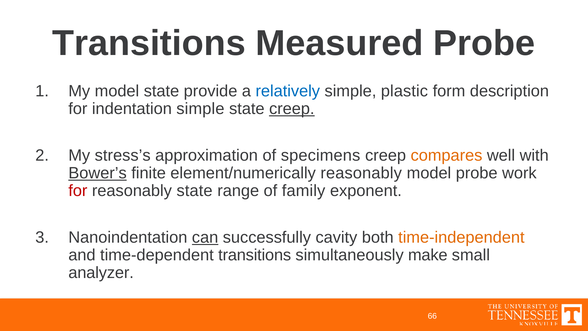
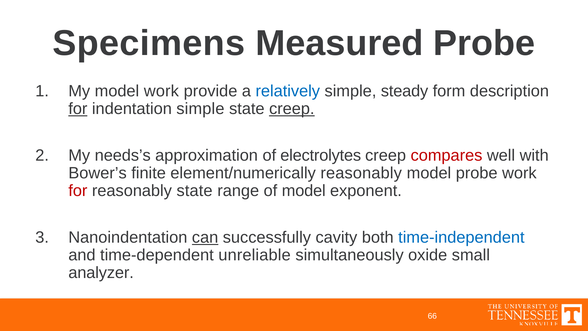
Transitions: Transitions -> Specimens (149, 43)
model state: state -> work (161, 91)
plastic: plastic -> steady (405, 91)
for underline: none -> present (78, 109)
stress’s: stress’s -> needs’s (123, 155)
specimens: specimens -> electrolytes (321, 155)
compares colour: orange -> red (446, 155)
Bower’s underline: present -> none (98, 173)
of family: family -> model (304, 191)
time-independent colour: orange -> blue (461, 237)
time-dependent transitions: transitions -> unreliable (255, 255)
make: make -> oxide (428, 255)
